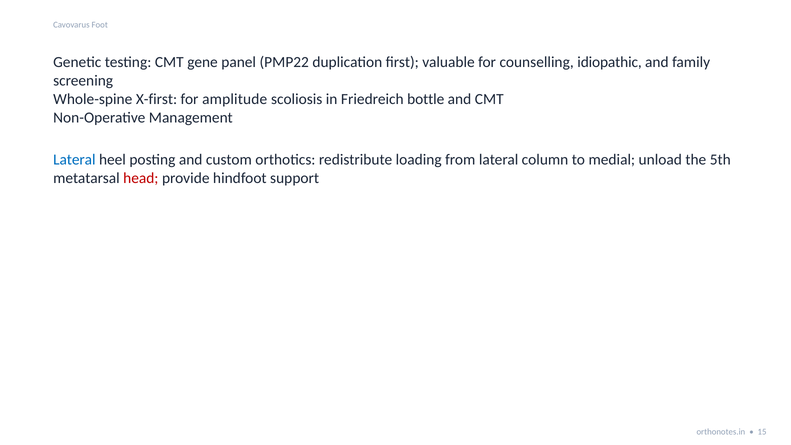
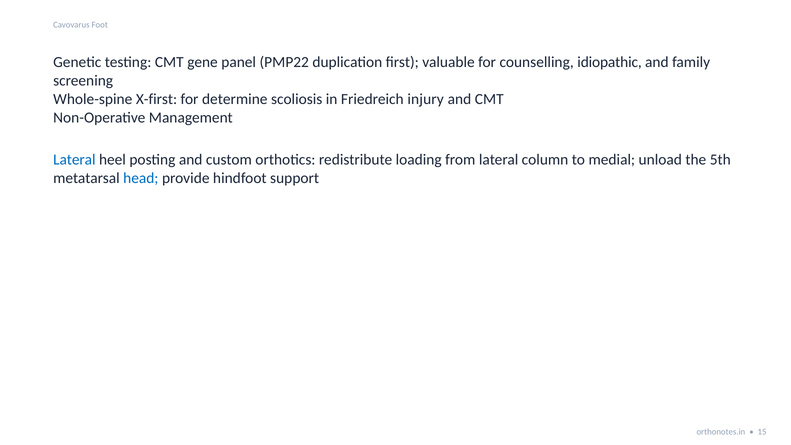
amplitude: amplitude -> determine (235, 99)
bottle: bottle -> injury (426, 99)
head colour: red -> blue (141, 178)
